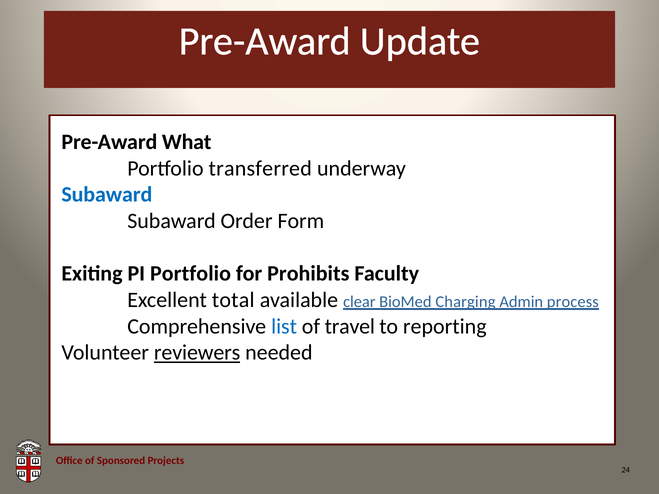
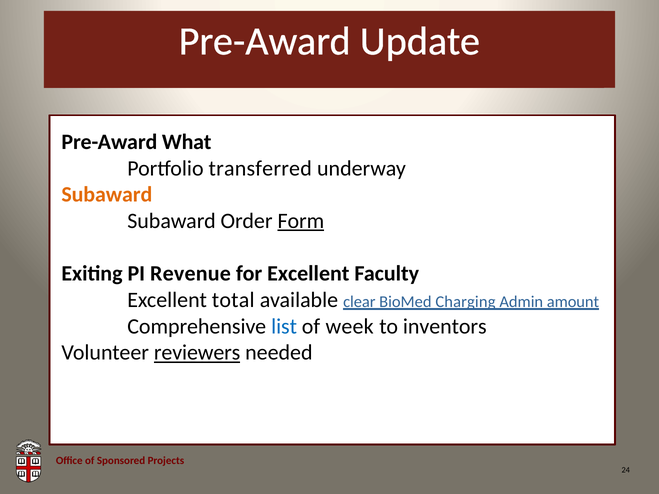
Subaward colour: blue -> orange (107, 195)
Form underline: none -> present (301, 221)
PI Portfolio: Portfolio -> Revenue (190, 274)
for Prohibits: Prohibits -> Excellent (308, 274)
process: process -> amount (573, 302)
travel: travel -> week (350, 327)
reporting: reporting -> inventors (445, 327)
